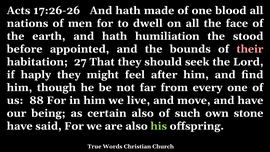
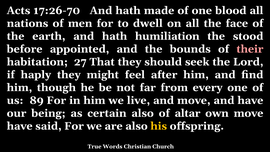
17:26-26: 17:26-26 -> 17:26-70 (57, 11)
88: 88 -> 89 (37, 100)
such: such -> altar (188, 113)
own stone: stone -> move (248, 113)
his colour: light green -> yellow (159, 126)
